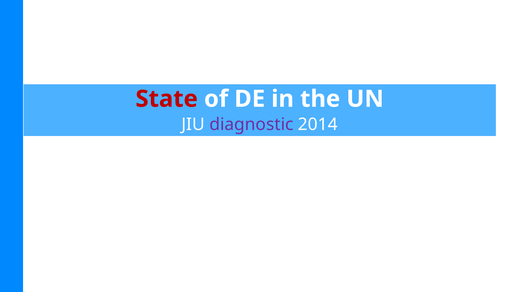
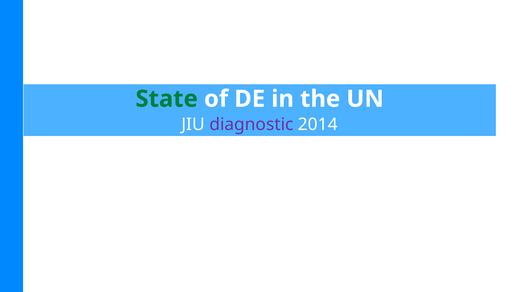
State colour: red -> green (167, 99)
